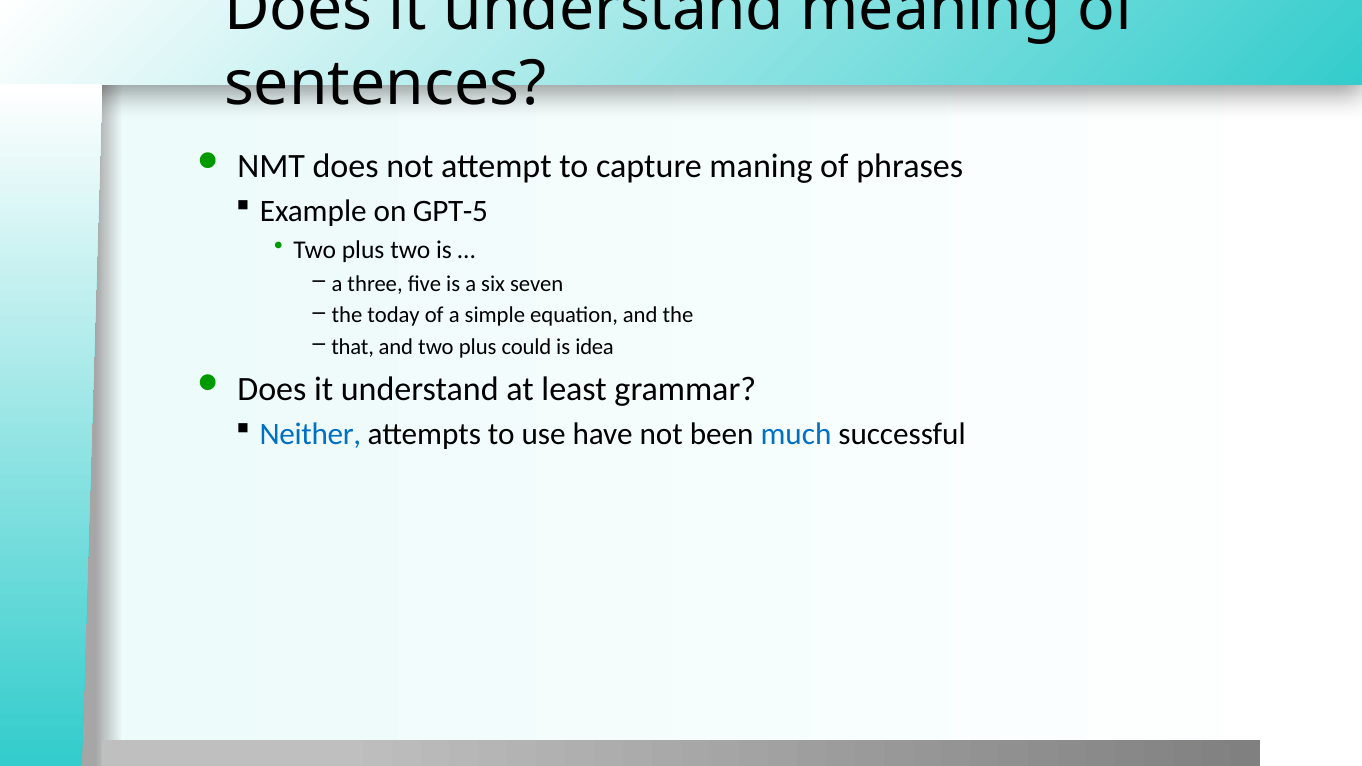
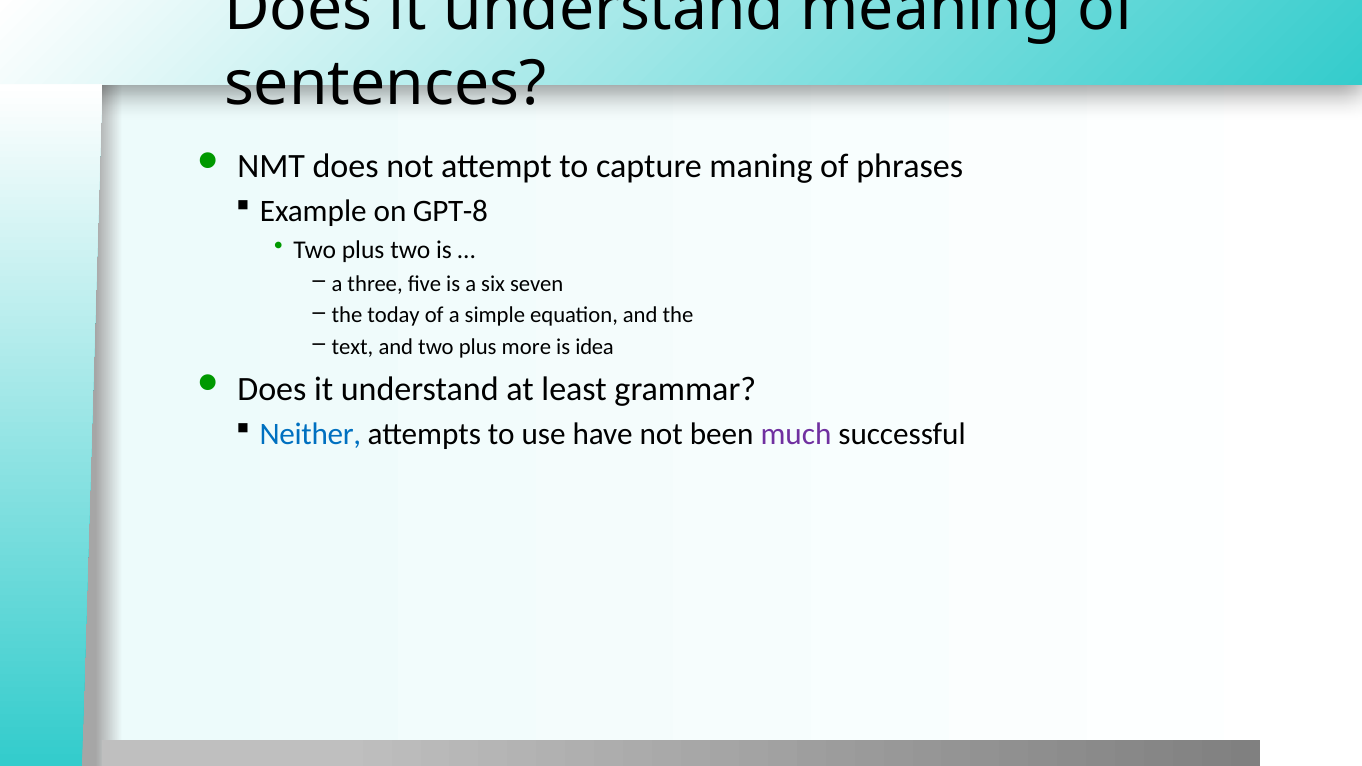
GPT-5: GPT-5 -> GPT-8 (450, 212)
that: that -> text (353, 347)
could: could -> more (526, 347)
much colour: blue -> purple (796, 434)
